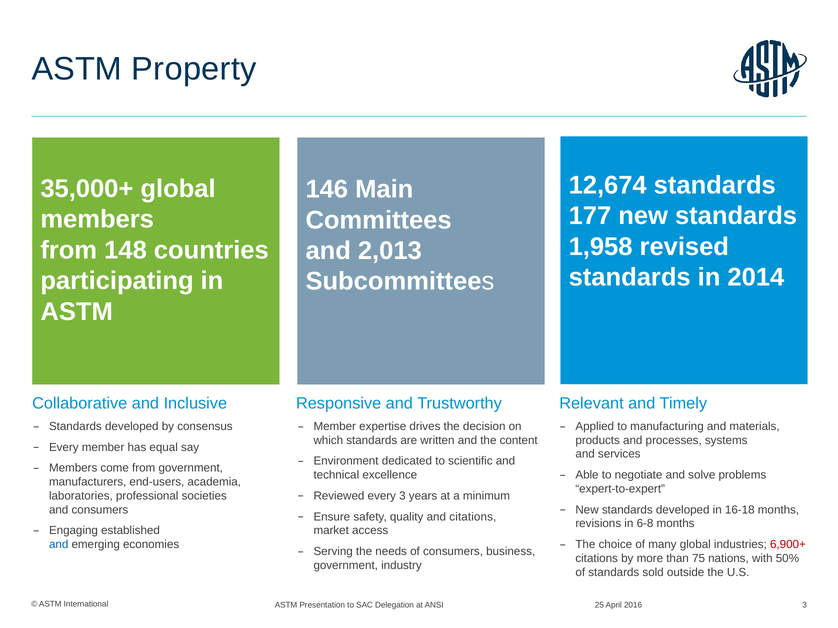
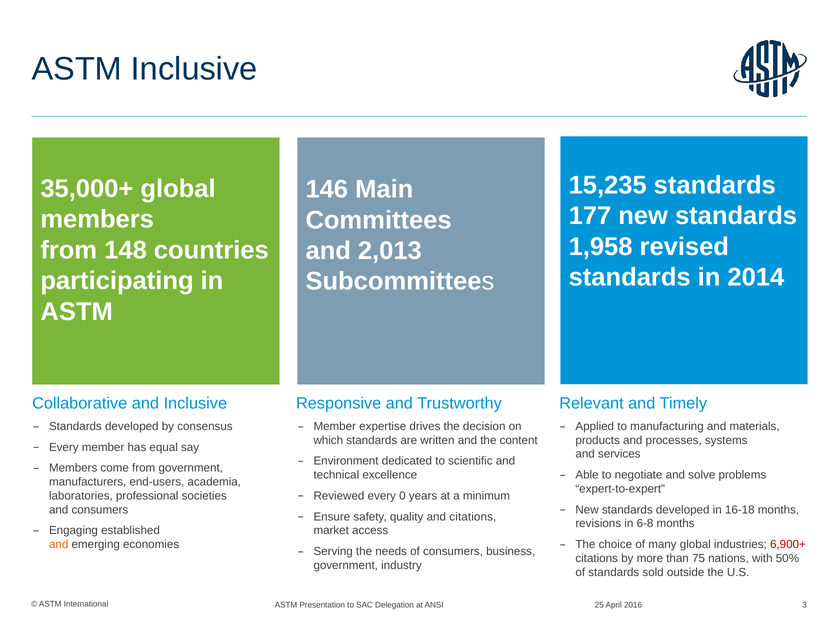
ASTM Property: Property -> Inclusive (194, 69)
12,674: 12,674 -> 15,235 (608, 185)
every 3: 3 -> 0 (402, 496)
and colour: blue -> orange (59, 545)
